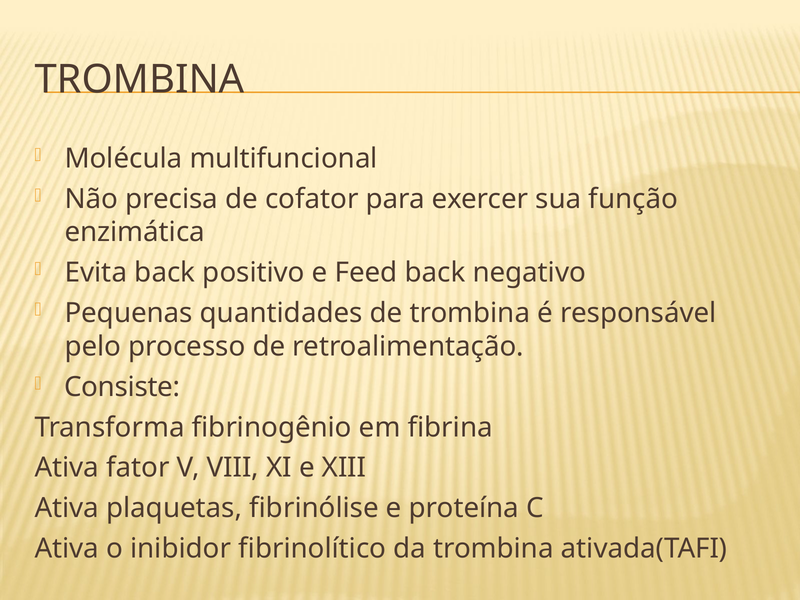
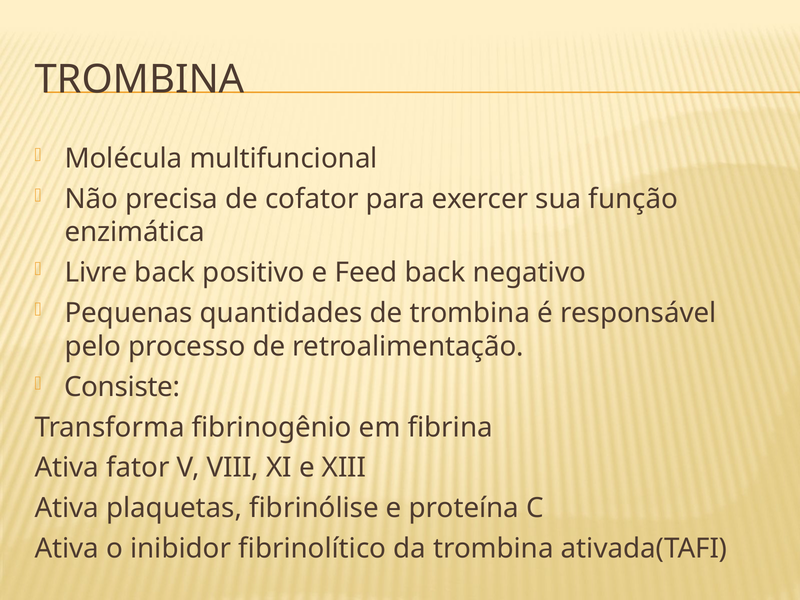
Evita: Evita -> Livre (96, 273)
